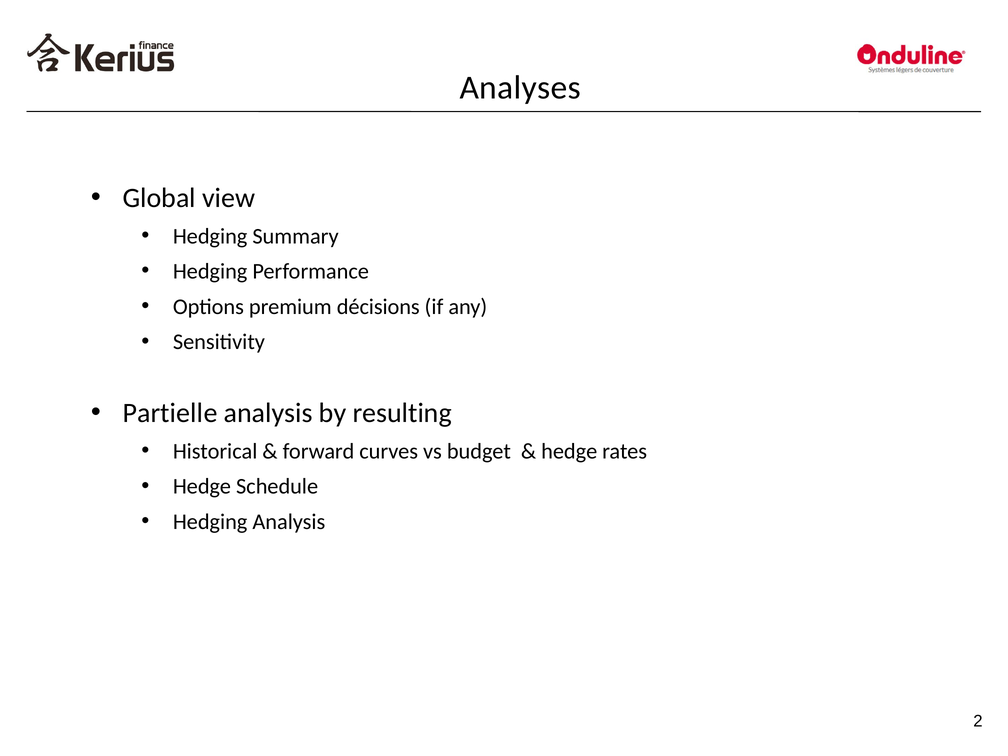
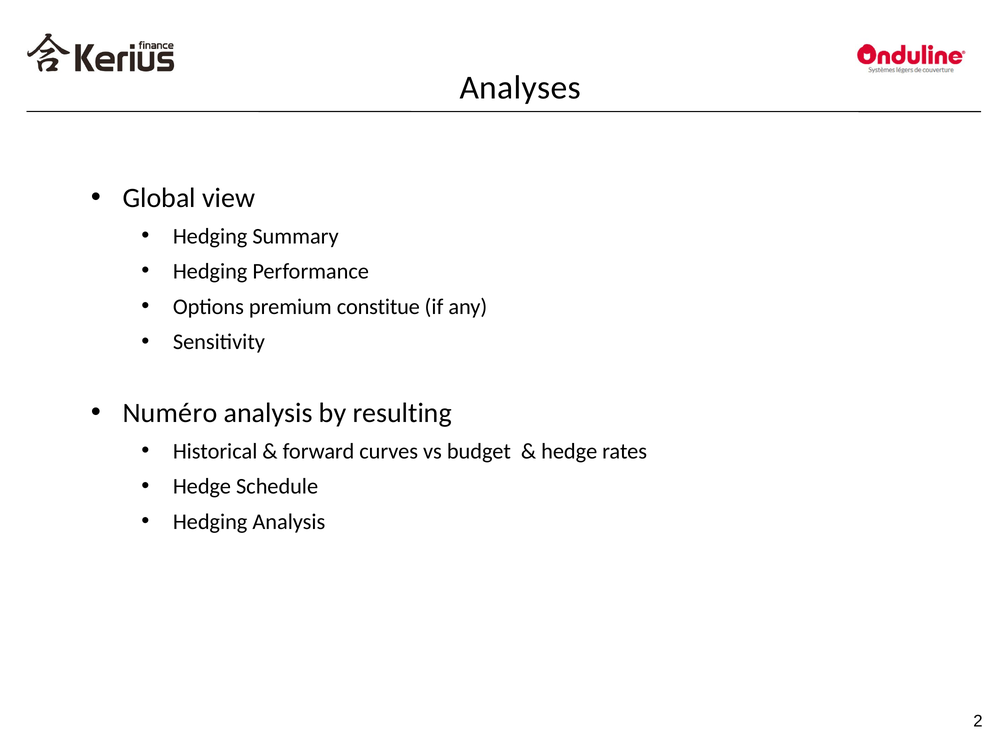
décisions: décisions -> constitue (378, 307)
Partielle: Partielle -> Numéro (170, 413)
